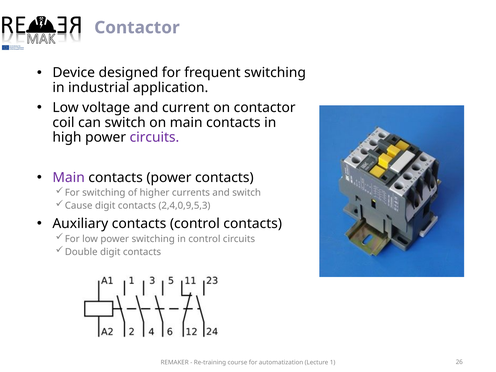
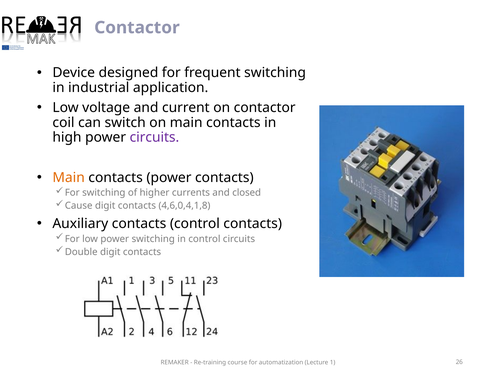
Main colour: purple -> orange (69, 178)
and switch: switch -> closed (247, 193)
2,4,0,9,5,3: 2,4,0,9,5,3 -> 4,6,0,4,1,8 (184, 206)
